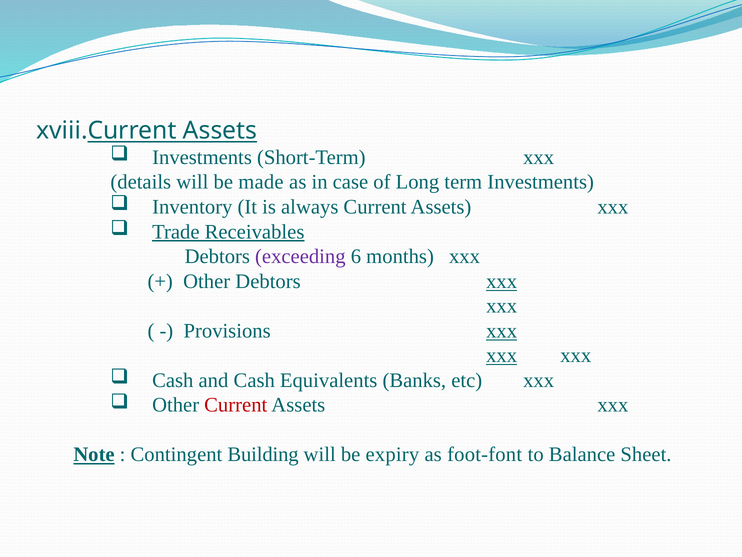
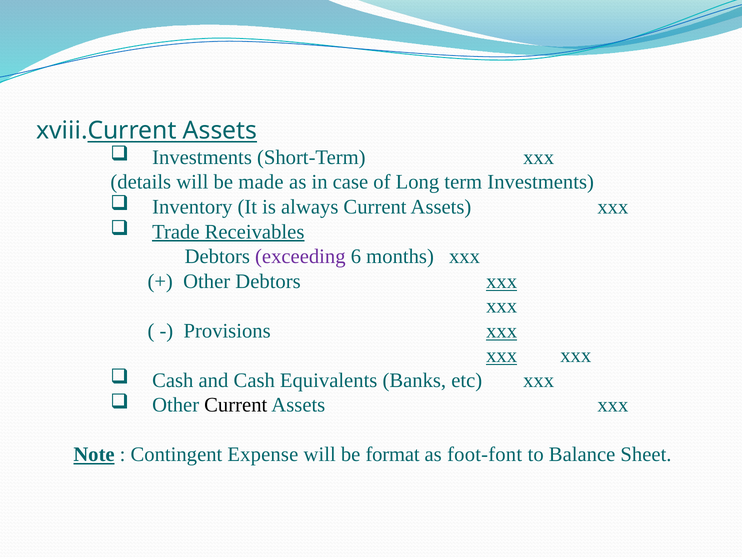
Current colour: red -> black (236, 405)
Building: Building -> Expense (263, 454)
expiry: expiry -> format (393, 454)
